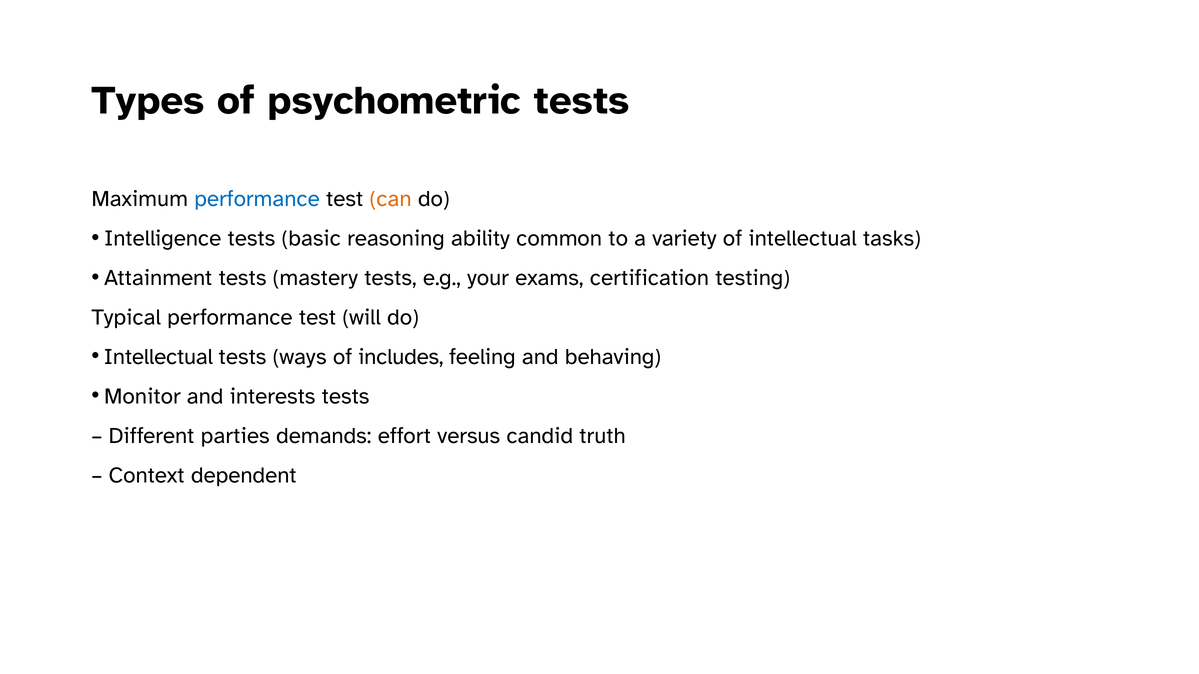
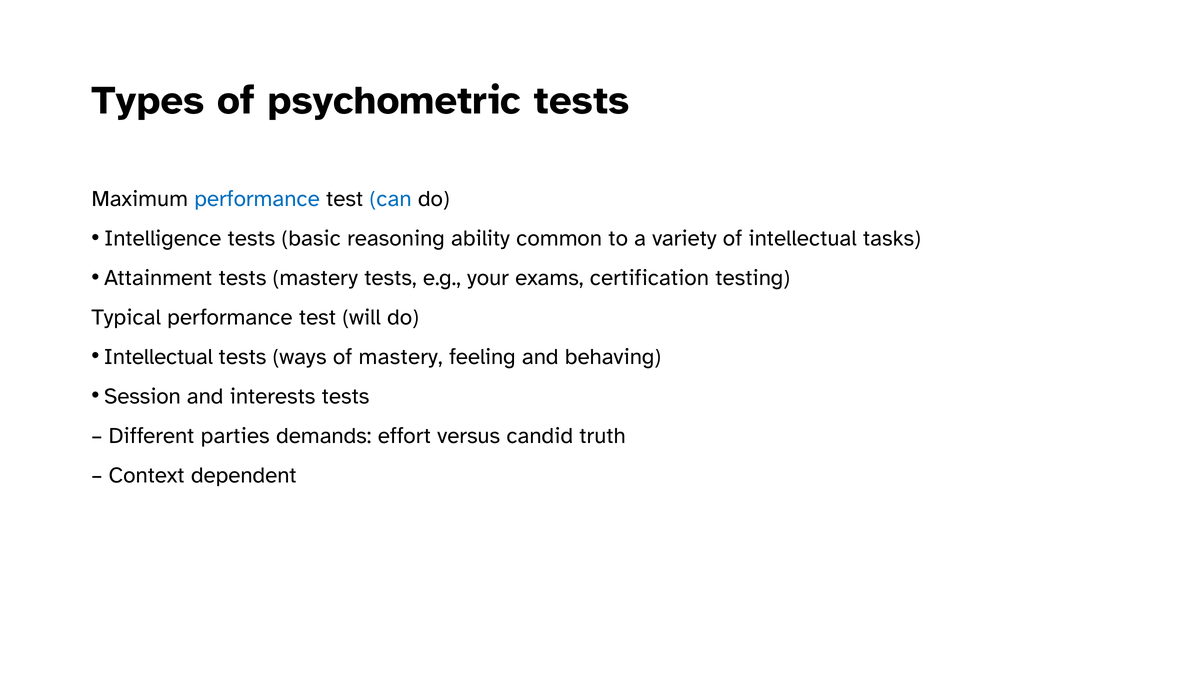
can colour: orange -> blue (391, 199)
of includes: includes -> mastery (401, 357)
Monitor: Monitor -> Session (142, 396)
